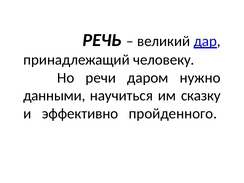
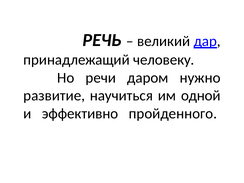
данными: данными -> развитие (54, 96)
сказку: сказку -> одной (201, 96)
